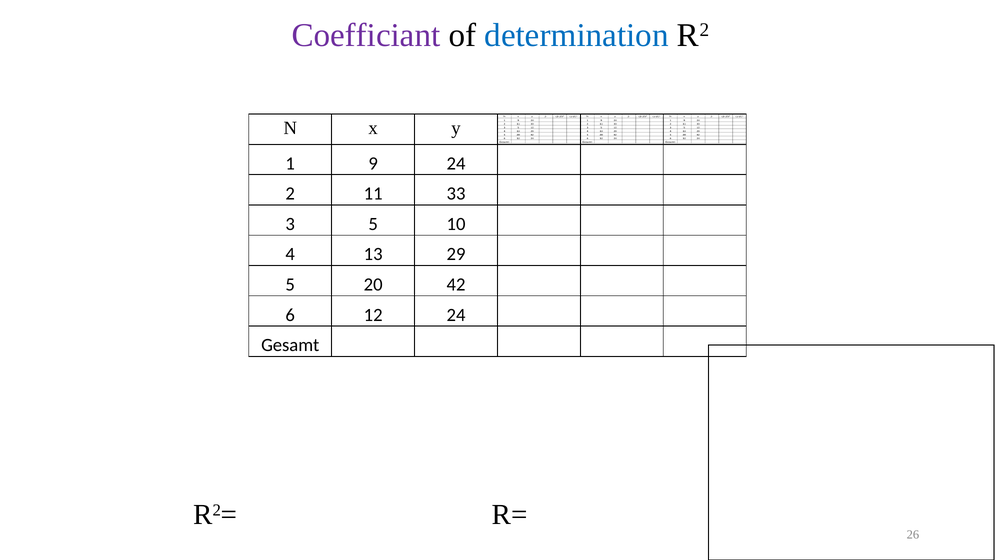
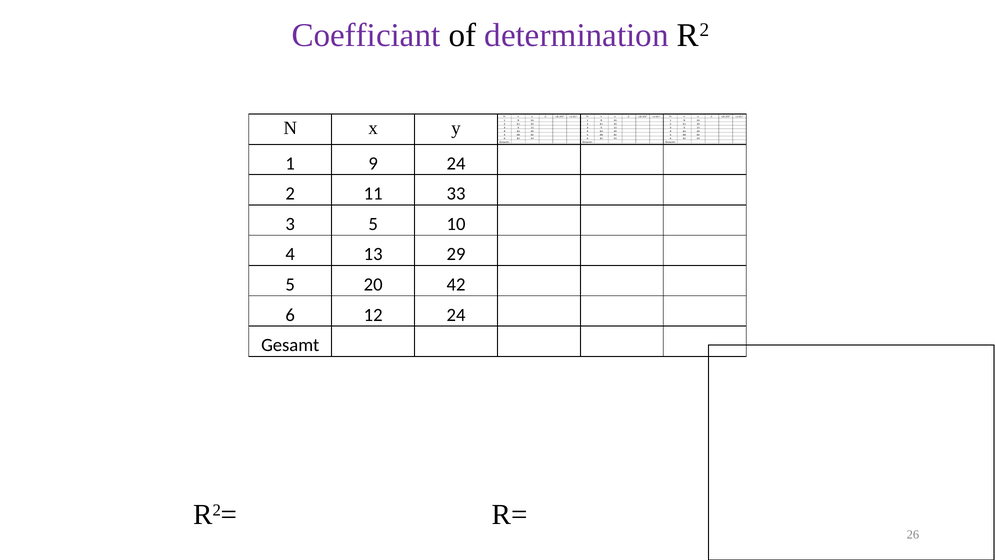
determination colour: blue -> purple (577, 35)
